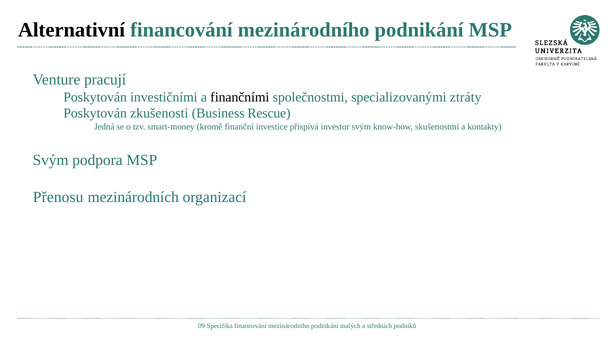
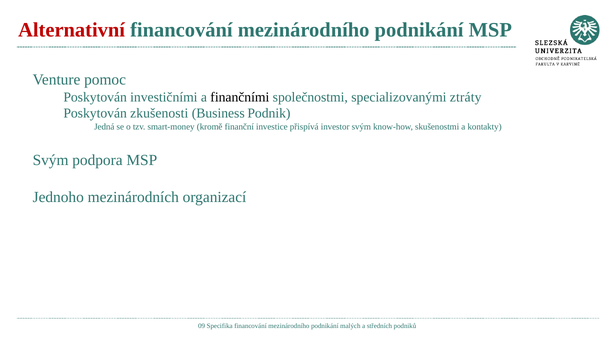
Alternativní colour: black -> red (72, 30)
pracují: pracují -> pomoc (105, 80)
Rescue: Rescue -> Podnik (269, 113)
Přenosu: Přenosu -> Jednoho (58, 197)
